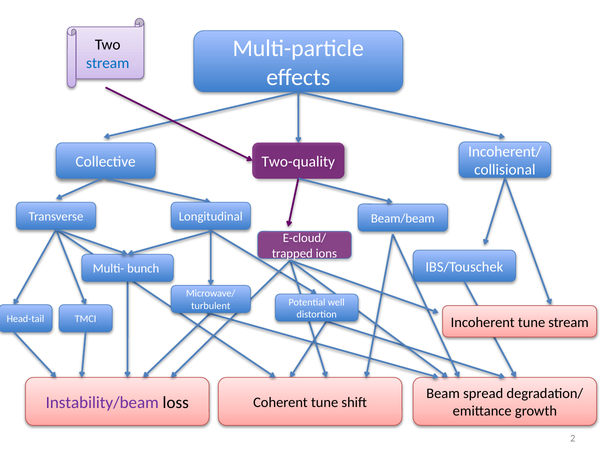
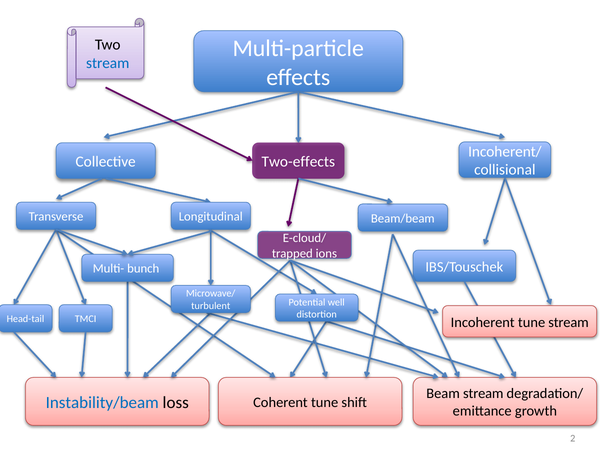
Two-quality: Two-quality -> Two-effects (298, 162)
Beam spread: spread -> stream (483, 394)
Instability/beam colour: purple -> blue (102, 403)
